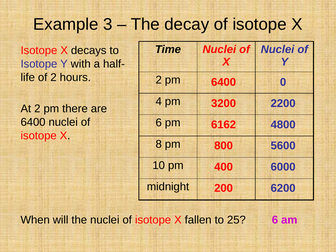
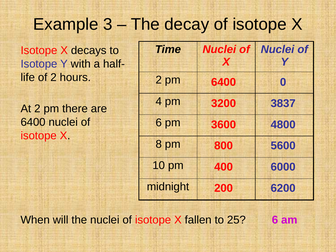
2200: 2200 -> 3837 (283, 103)
6162: 6162 -> 3600 (224, 125)
